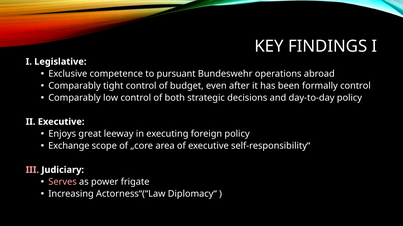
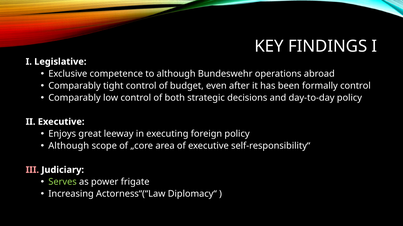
to pursuant: pursuant -> although (176, 74)
Exchange: Exchange -> Although (69, 146)
Serves colour: pink -> light green (63, 182)
